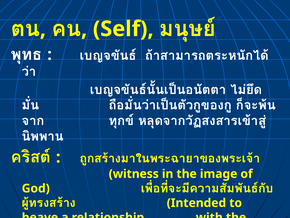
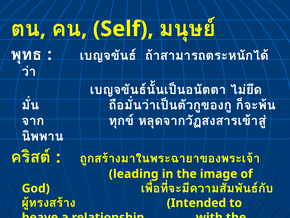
witness: witness -> leading (134, 174)
